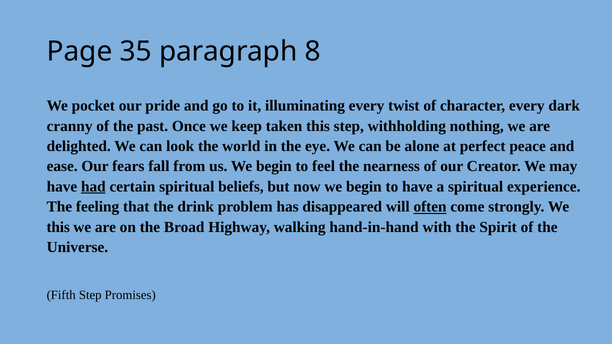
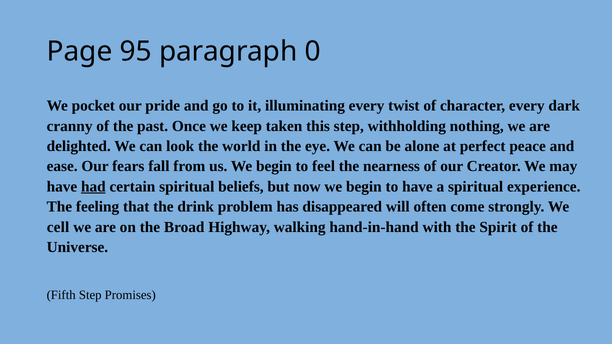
35: 35 -> 95 (136, 51)
8: 8 -> 0 (313, 51)
often underline: present -> none (430, 207)
this: this -> cell (58, 227)
